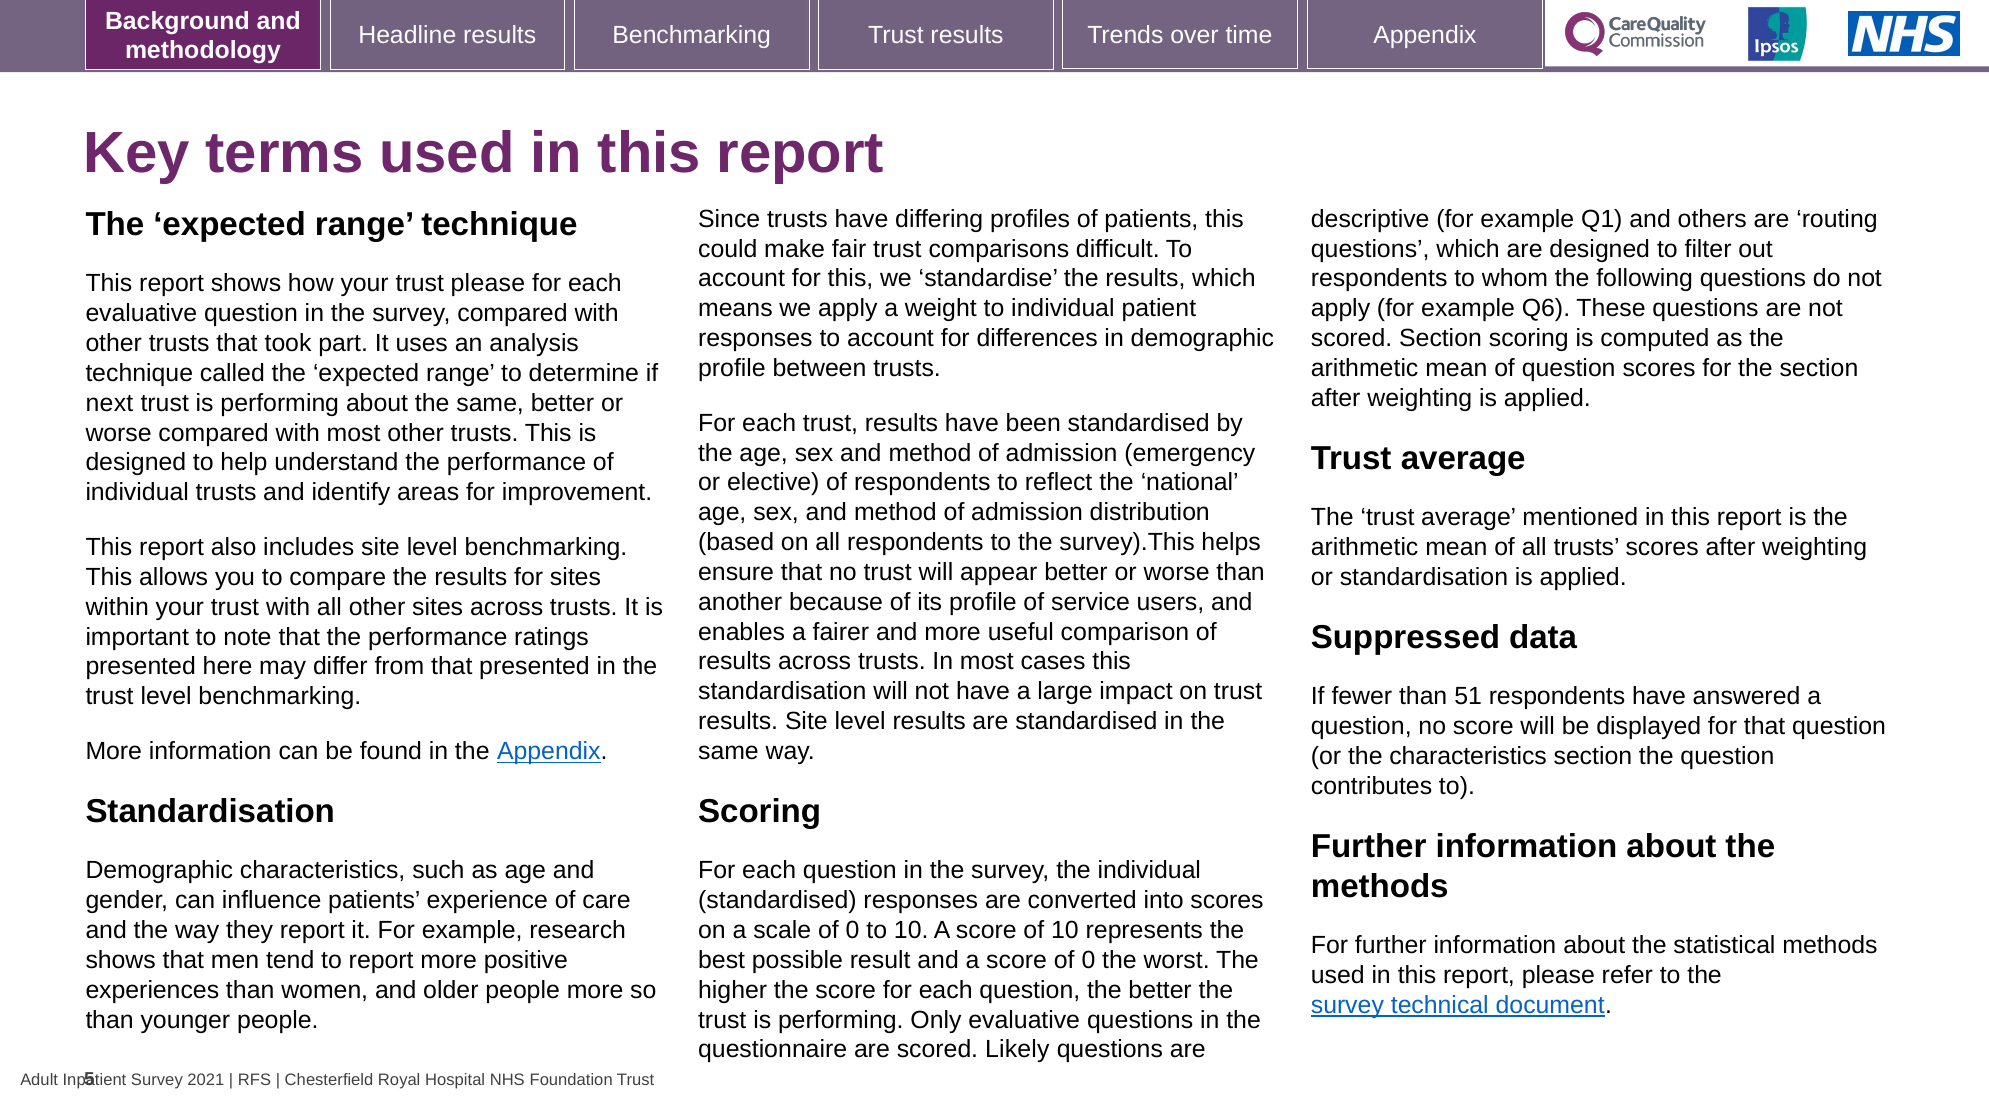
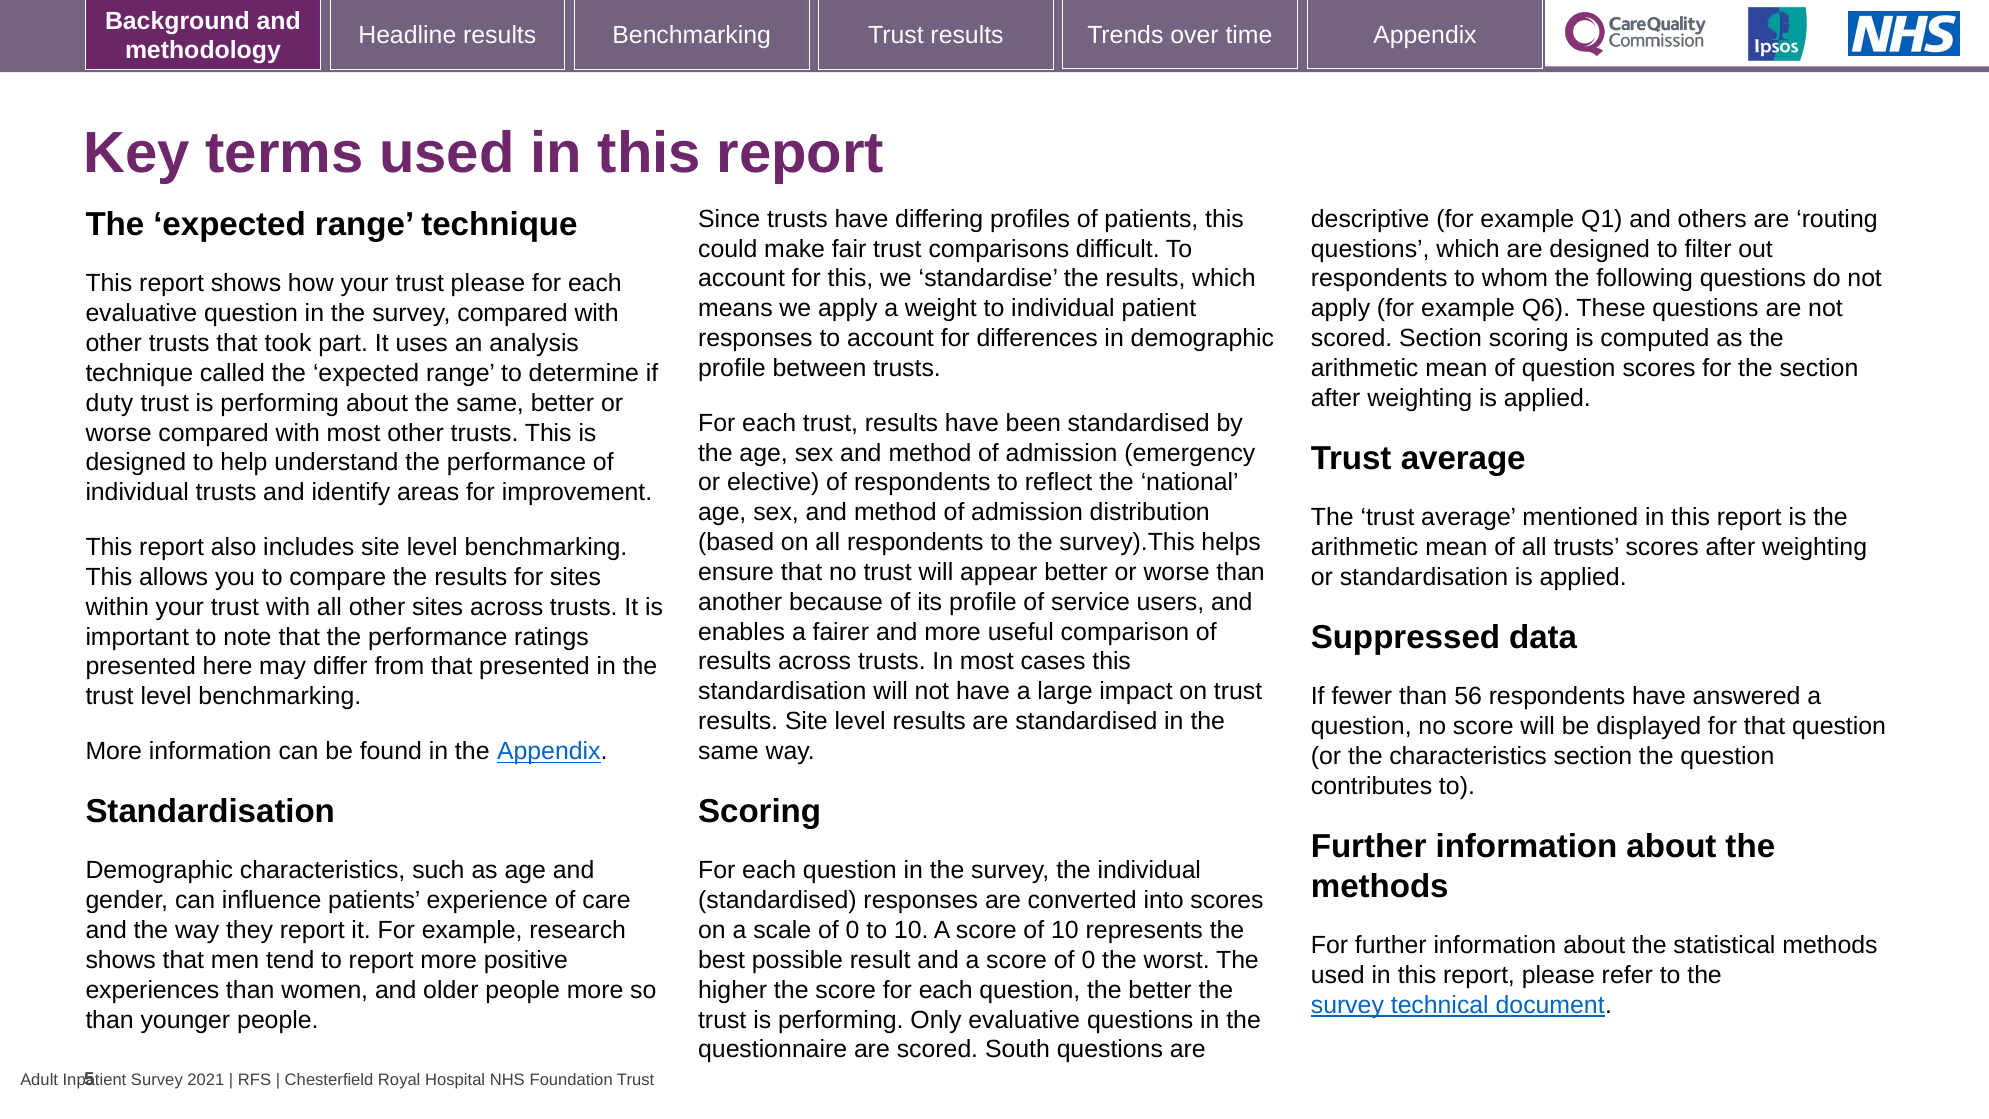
next: next -> duty (110, 403)
51: 51 -> 56 (1468, 696)
Likely: Likely -> South (1017, 1050)
